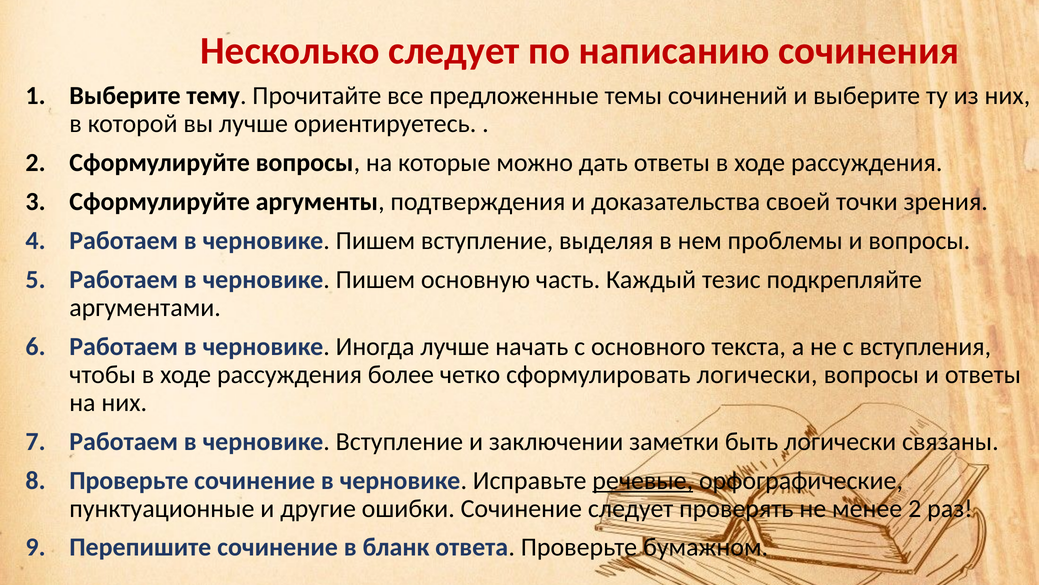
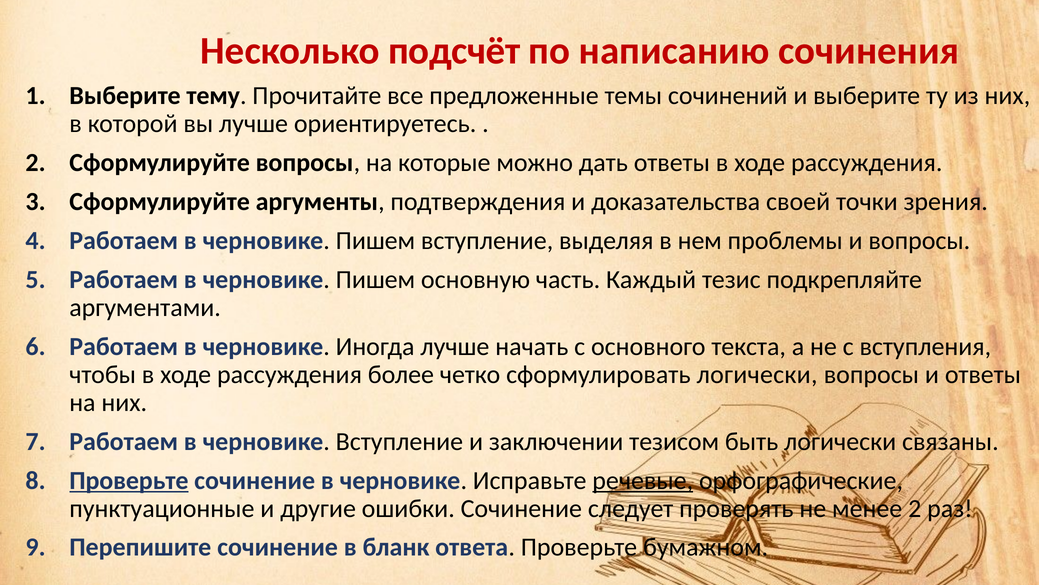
Несколько следует: следует -> подсчёт (454, 51)
заметки: заметки -> тезисом (674, 441)
Проверьте underline: none -> present (129, 480)
